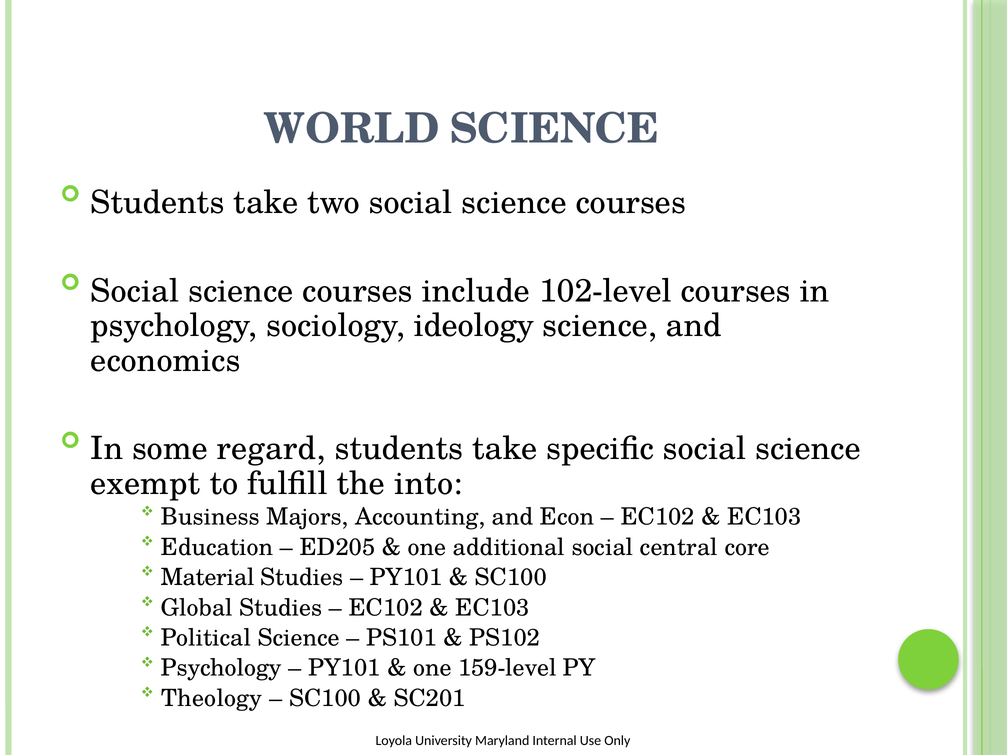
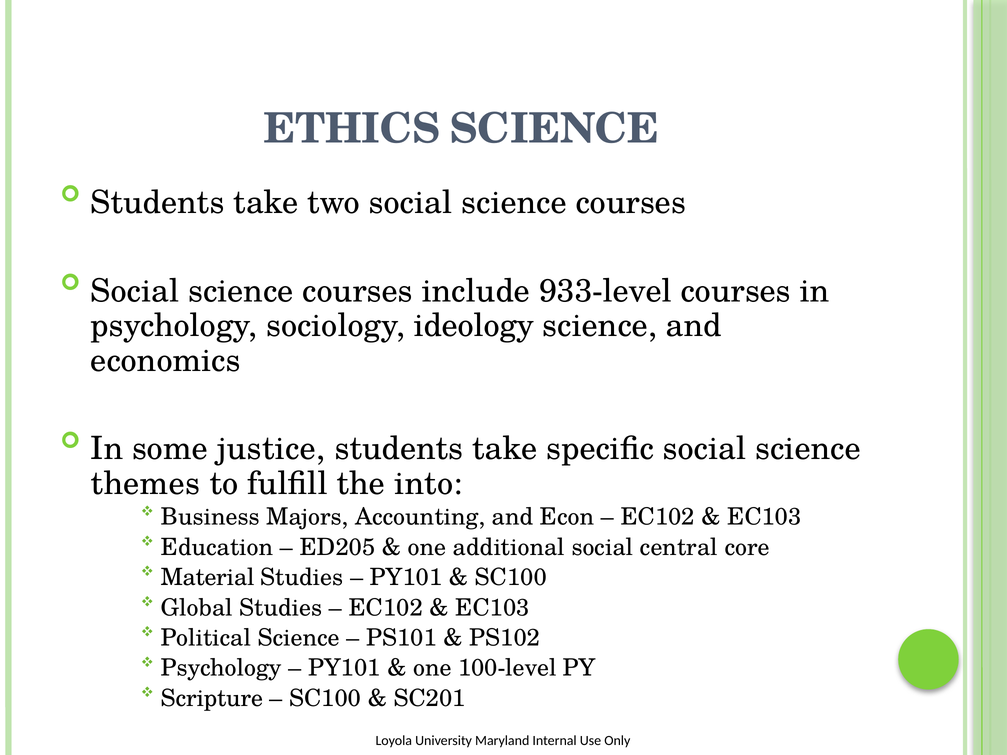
WORLD: WORLD -> ETHICS (352, 129)
102-level: 102-level -> 933-level (605, 291)
regard: regard -> justice (271, 449)
exempt: exempt -> themes (145, 484)
159-level: 159-level -> 100-level (507, 668)
Theology: Theology -> Scripture (212, 699)
